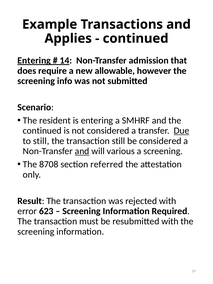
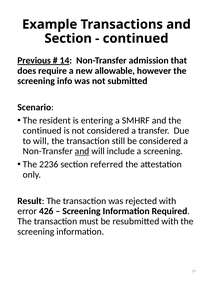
Applies: Applies -> Section (68, 38)
Entering: Entering -> Previous (34, 60)
Due underline: present -> none (182, 131)
to still: still -> will (41, 141)
various: various -> include (121, 151)
8708: 8708 -> 2236 (49, 164)
623: 623 -> 426 (46, 211)
